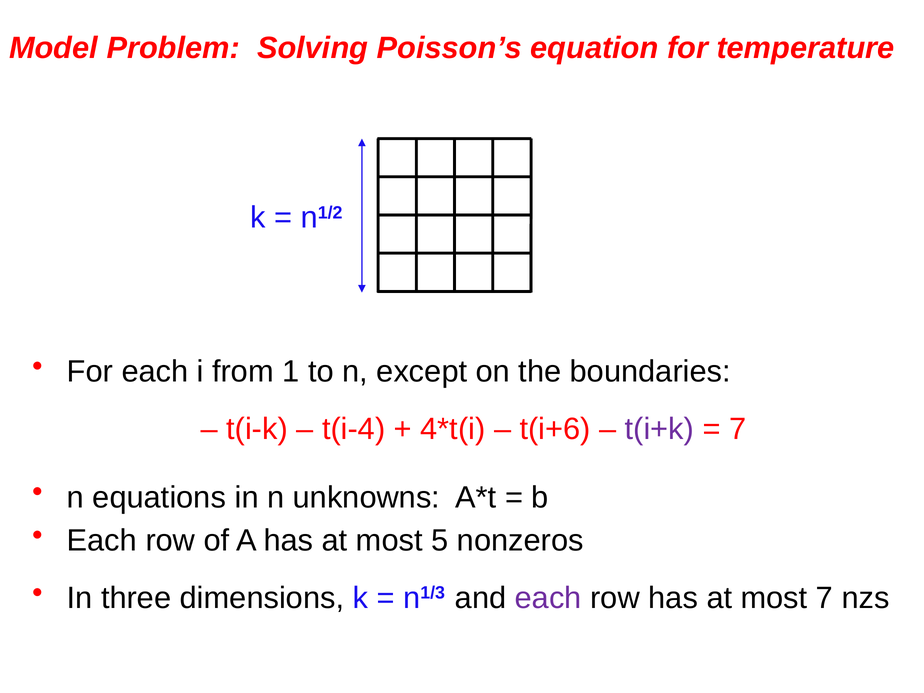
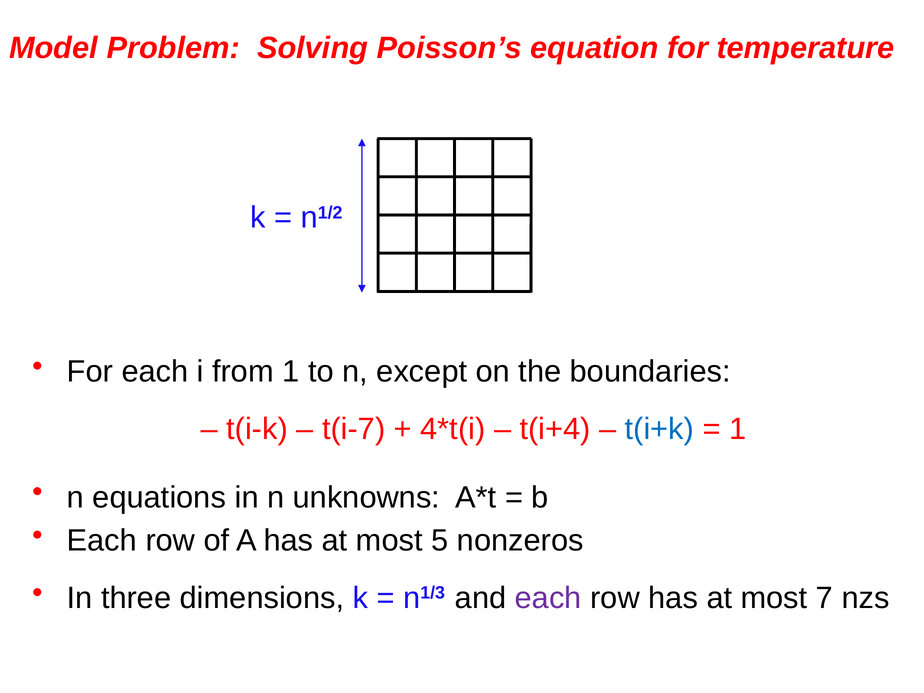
t(i-4: t(i-4 -> t(i-7 (354, 429)
t(i+6: t(i+6 -> t(i+4 (555, 429)
t(i+k colour: purple -> blue (659, 429)
7: 7 -> 1 (738, 429)
